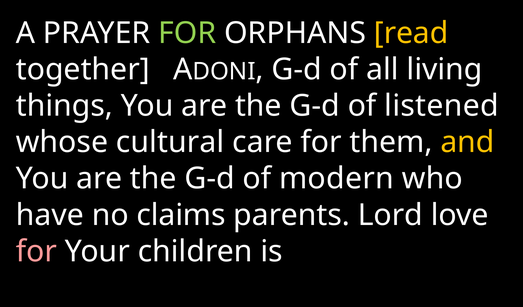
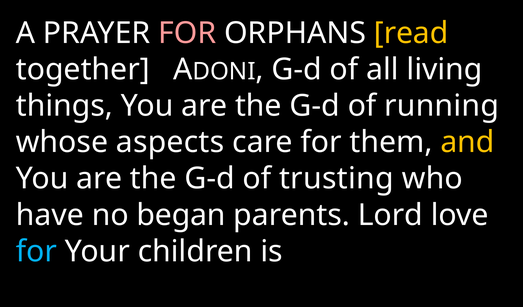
FOR colour: light green -> pink (187, 33)
listened: listened -> running (442, 106)
cultural: cultural -> aspects (170, 142)
modern: modern -> trusting (336, 178)
claims: claims -> began (181, 215)
for colour: pink -> light blue (36, 251)
